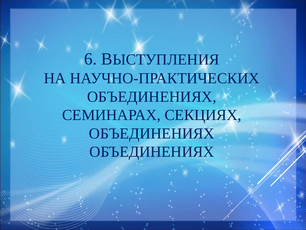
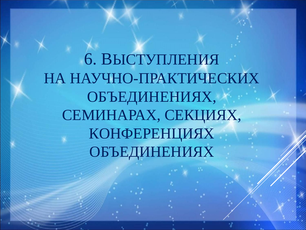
ОБЪЕДИНЕНИЯХ: ОБЪЕДИНЕНИЯХ -> КОНФЕРЕНЦИЯХ (152, 133)
